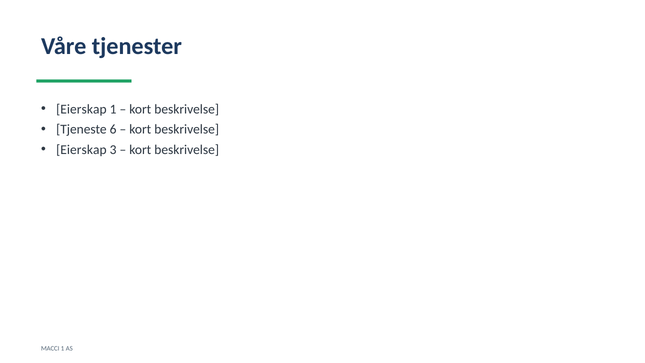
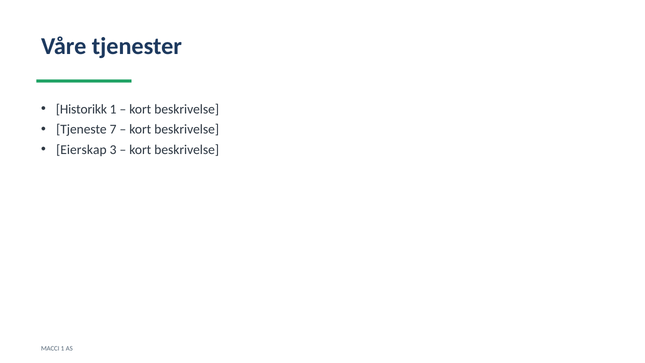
Eierskap: Eierskap -> Historikk (81, 109)
6: 6 -> 7 (113, 129)
